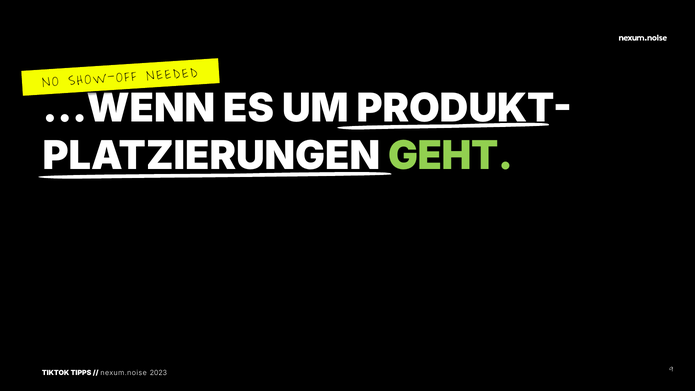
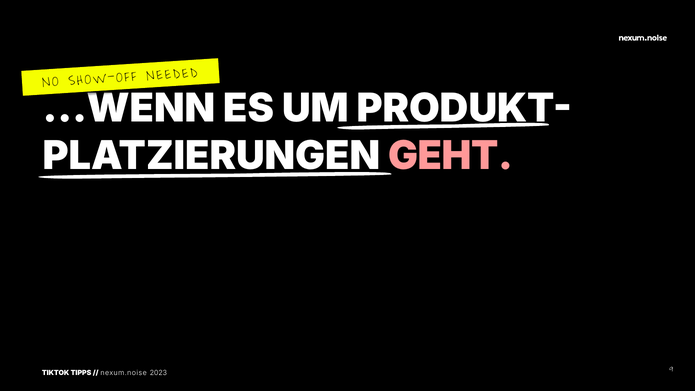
GEHT colour: light green -> pink (451, 156)
